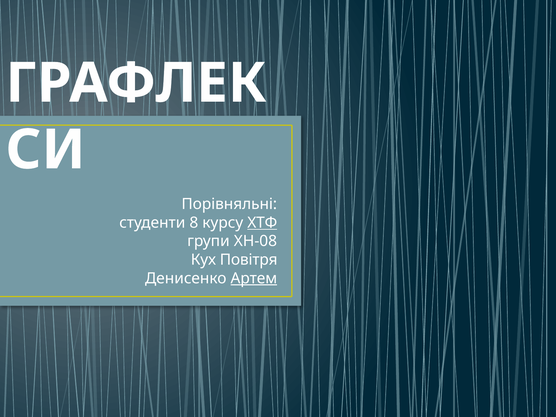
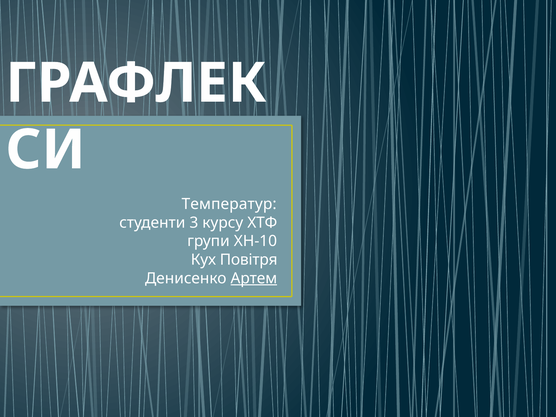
Порівняльні: Порівняльні -> Температур (229, 204)
8: 8 -> 3 (194, 223)
ХТФ underline: present -> none (262, 223)
ХН-08: ХН-08 -> ХН-10 (255, 241)
